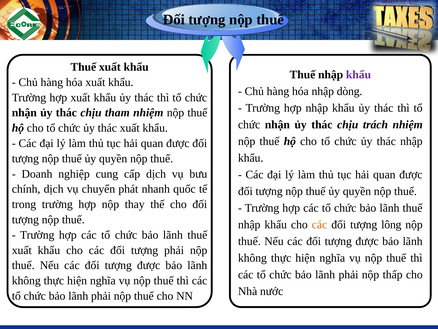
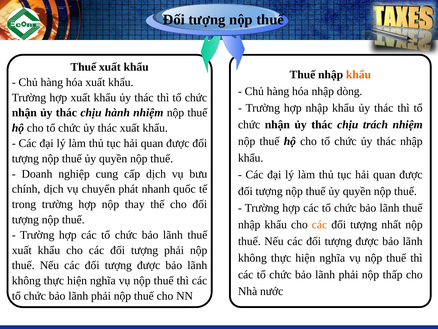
khẩu colour: purple -> orange (359, 75)
tham: tham -> hành (117, 113)
lông: lông -> nhất (391, 224)
